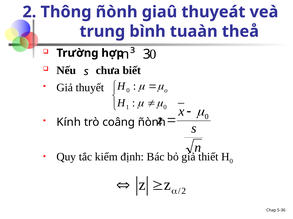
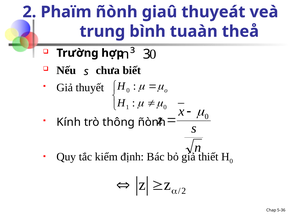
Thông: Thông -> Phaïm (66, 12)
coâng: coâng -> thông (119, 122)
